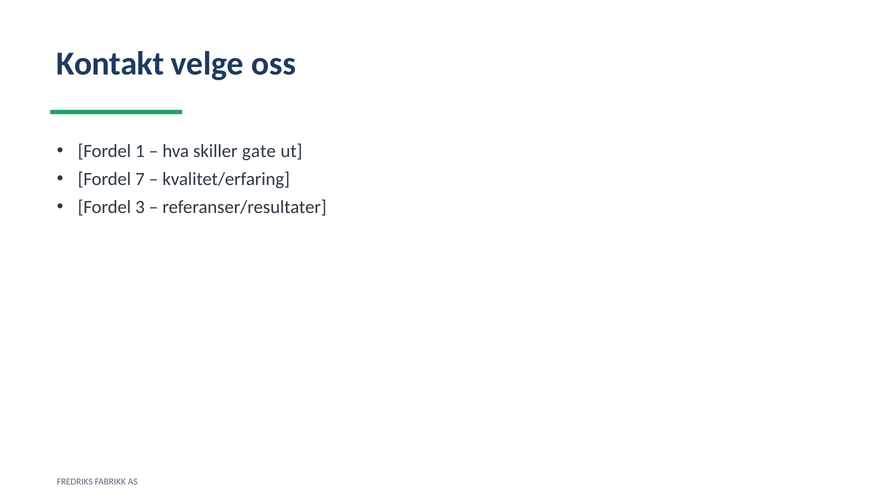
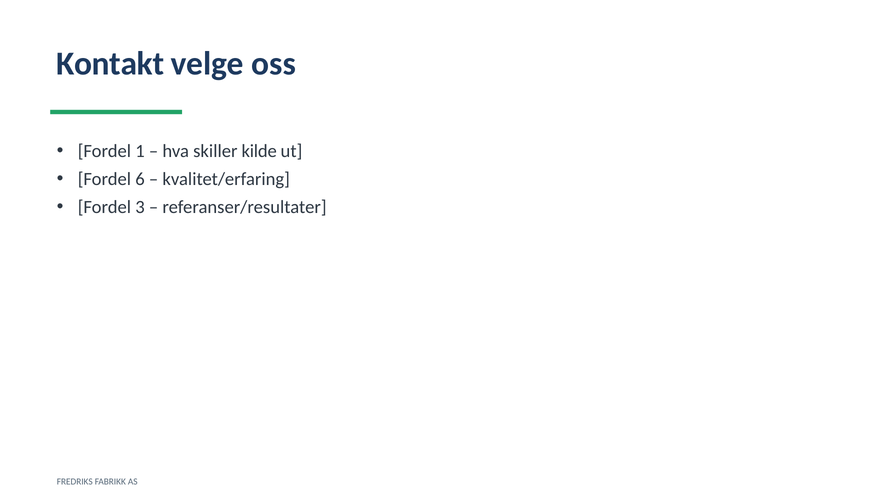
gate: gate -> kilde (259, 151)
7: 7 -> 6 (140, 179)
